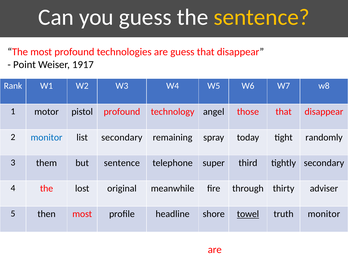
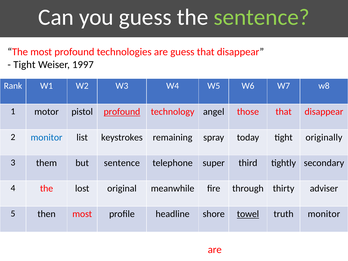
sentence colour: yellow -> light green (262, 17)
Point: Point -> Tight (24, 65)
1917: 1917 -> 1997 (83, 65)
profound underline: none -> present (122, 112)
list secondary: secondary -> keystrokes (122, 137)
randomly: randomly -> originally (324, 137)
